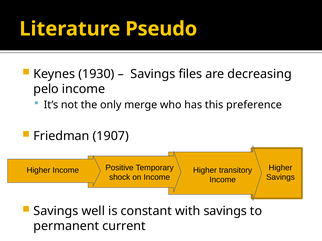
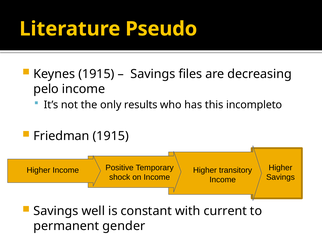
Keynes 1930: 1930 -> 1915 (96, 74)
merge: merge -> results (141, 105)
preference: preference -> incompleto (254, 105)
Friedman 1907: 1907 -> 1915 (111, 136)
with savings: savings -> current (225, 212)
current: current -> gender (124, 227)
